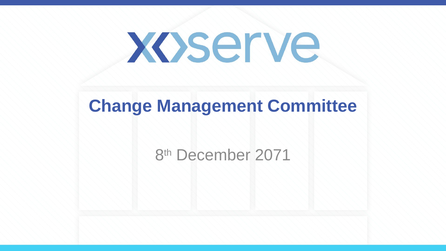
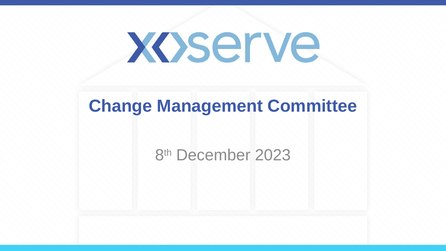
2071: 2071 -> 2023 (273, 155)
